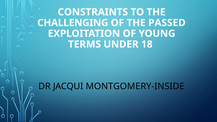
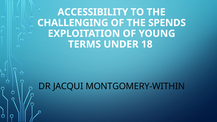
CONSTRAINTS: CONSTRAINTS -> ACCESSIBILITY (93, 12)
PASSED: PASSED -> SPENDS (167, 23)
MONTGOMERY-INSIDE: MONTGOMERY-INSIDE -> MONTGOMERY-WITHIN (135, 86)
